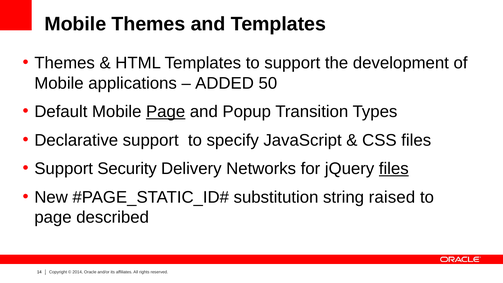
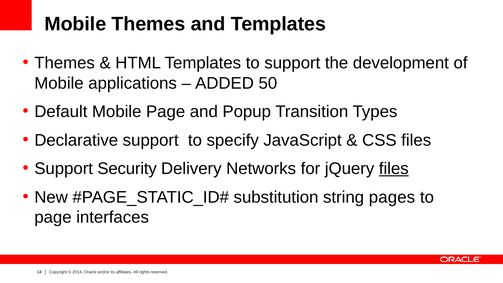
Page underline: present -> none (166, 112)
raised: raised -> pages (392, 197)
described: described -> interfaces (113, 217)
